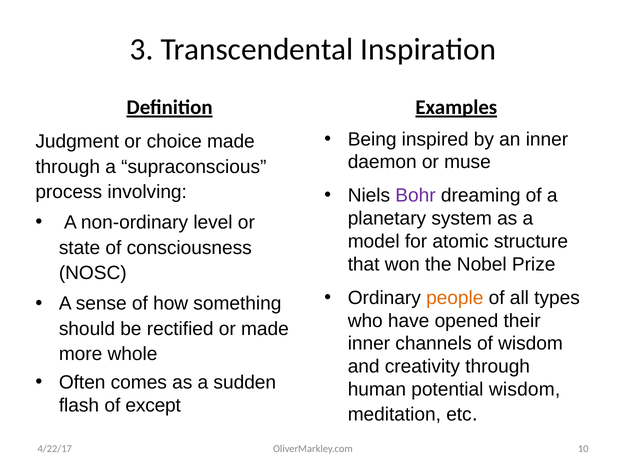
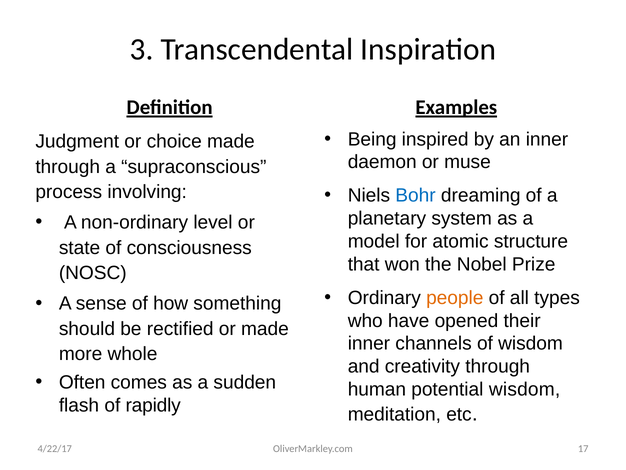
Bohr colour: purple -> blue (416, 195)
except: except -> rapidly (153, 405)
10: 10 -> 17 (583, 448)
